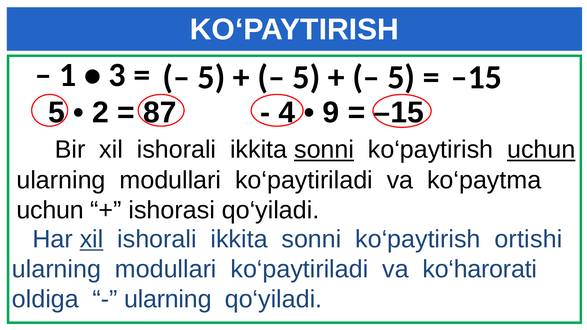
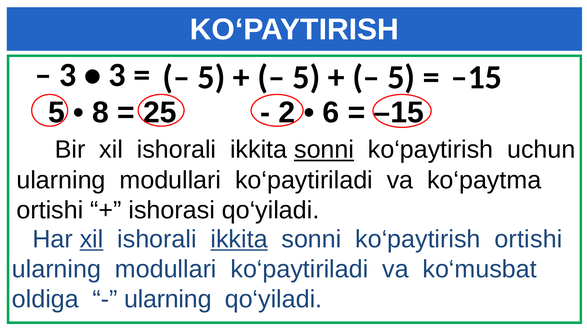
1: 1 -> 3 (68, 75)
2: 2 -> 8 (101, 113)
87: 87 -> 25 (160, 113)
4: 4 -> 2 (287, 113)
9: 9 -> 6 (331, 113)
uchun underline: present -> none (541, 150)
uchun: uchun -> ortishi (50, 210)
ikkita underline: none -> present (239, 239)
ko‘harorati: ko‘harorati -> ko‘musbat (480, 269)
